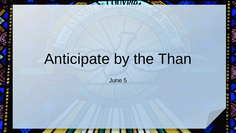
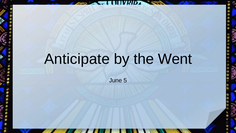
Than: Than -> Went (175, 59)
